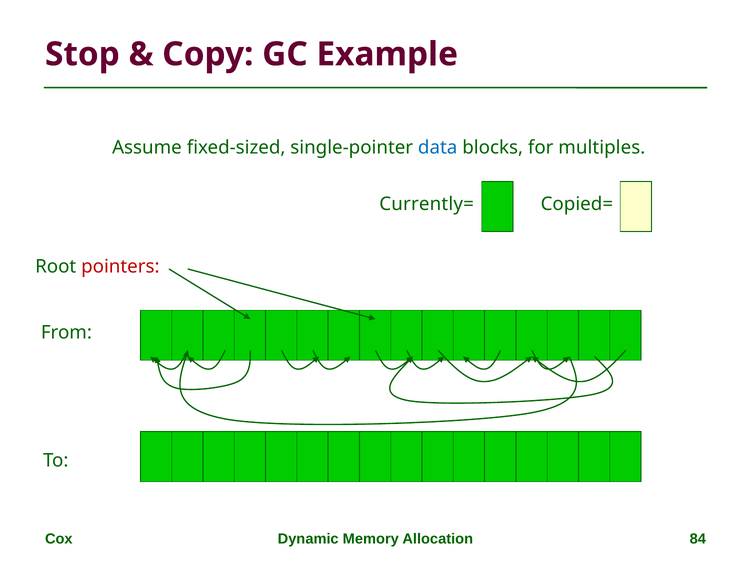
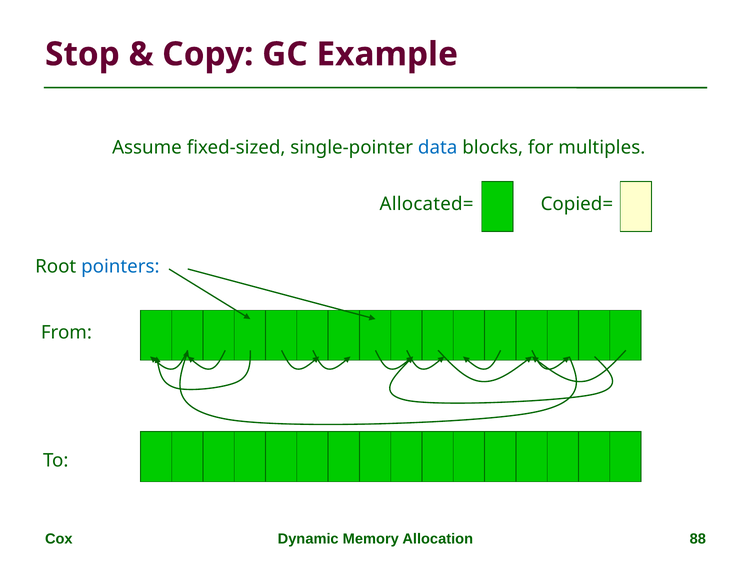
Currently=: Currently= -> Allocated= (427, 204)
pointers colour: red -> blue (120, 267)
84: 84 -> 88 (698, 539)
